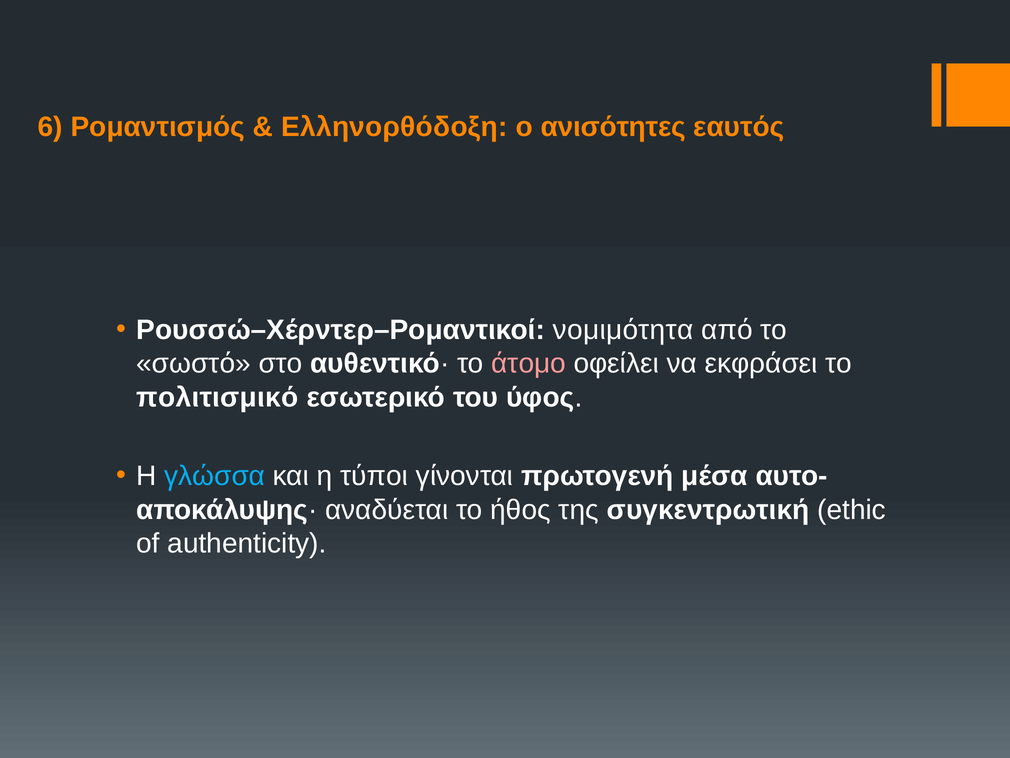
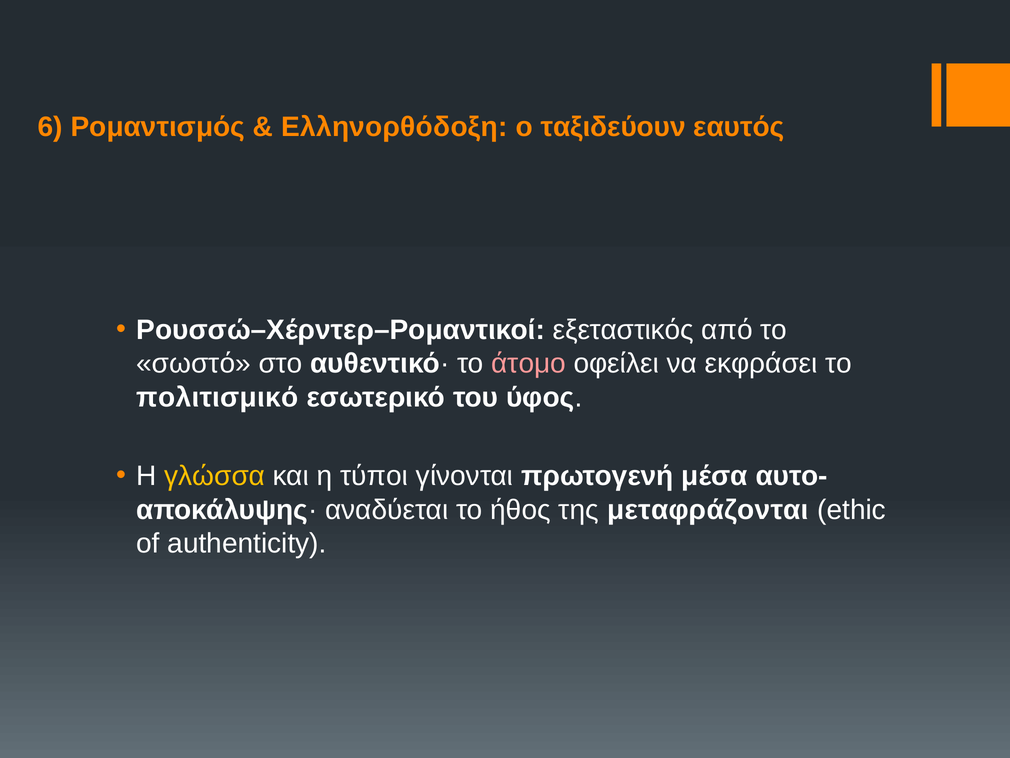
ανισότητες: ανισότητες -> ταξιδεύουν (613, 127)
νομιμότητα: νομιμότητα -> εξεταστικός (623, 330)
γλώσσα colour: light blue -> yellow (215, 476)
συγκεντρωτική: συγκεντρωτική -> μεταφράζονται (708, 509)
